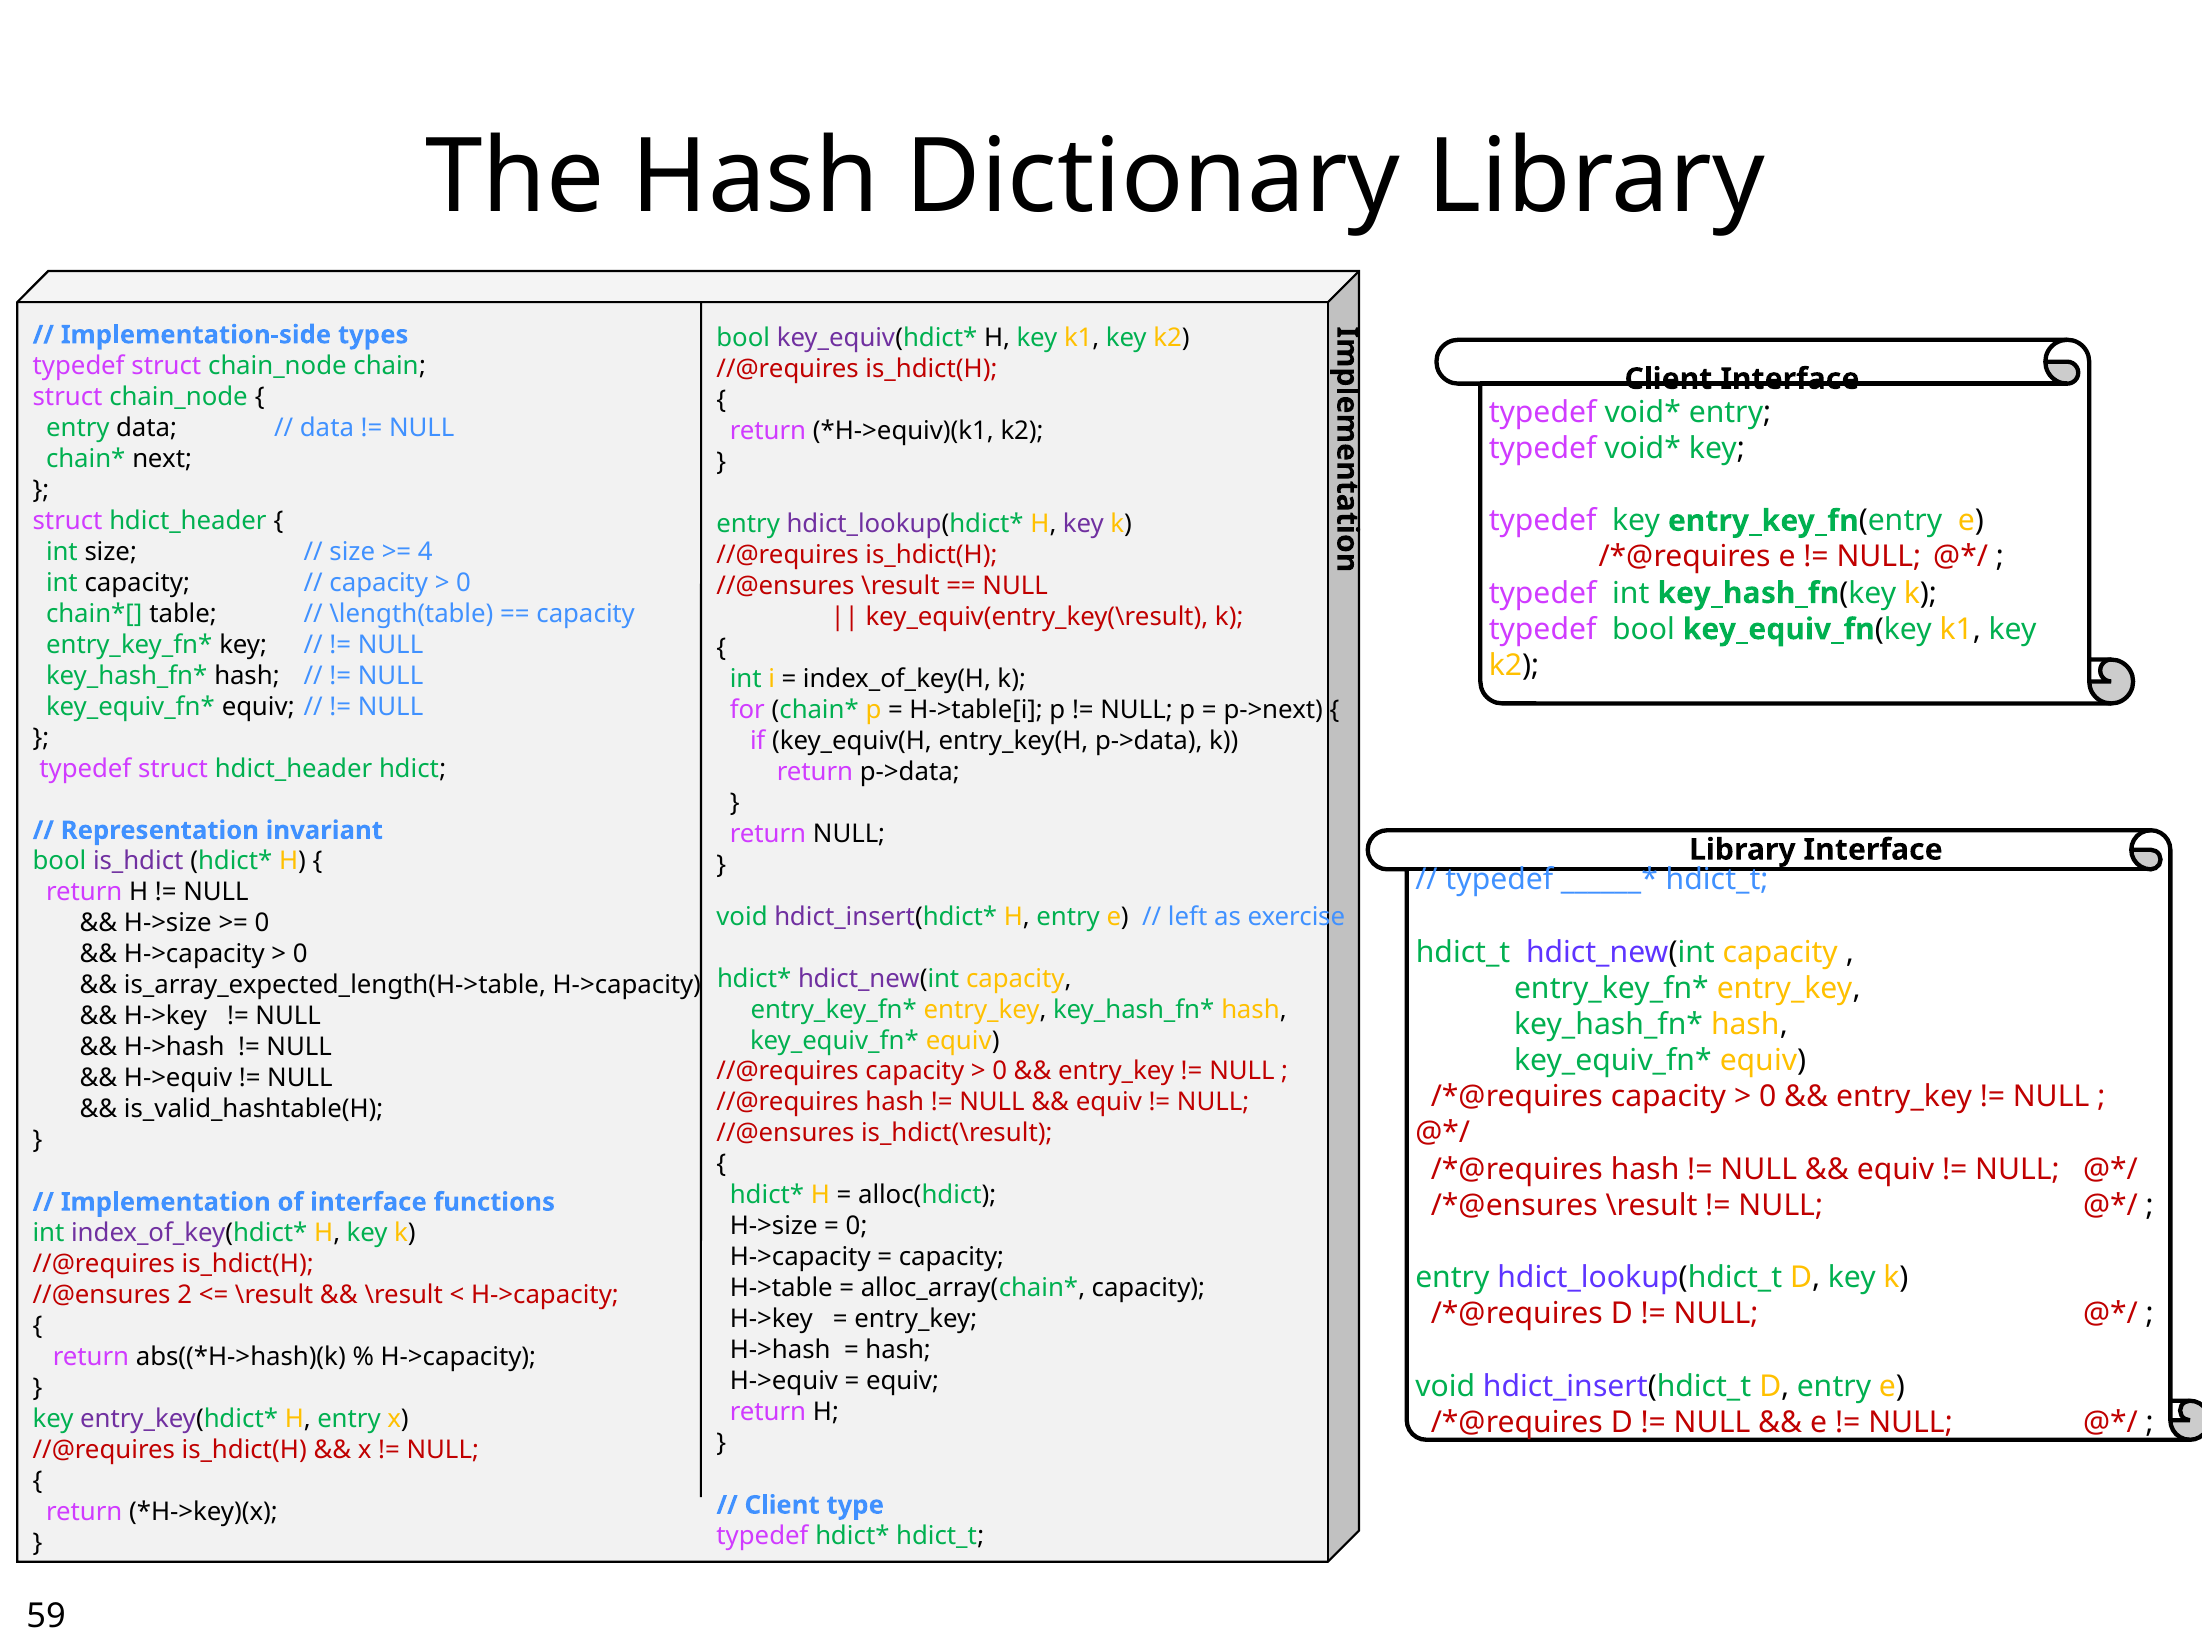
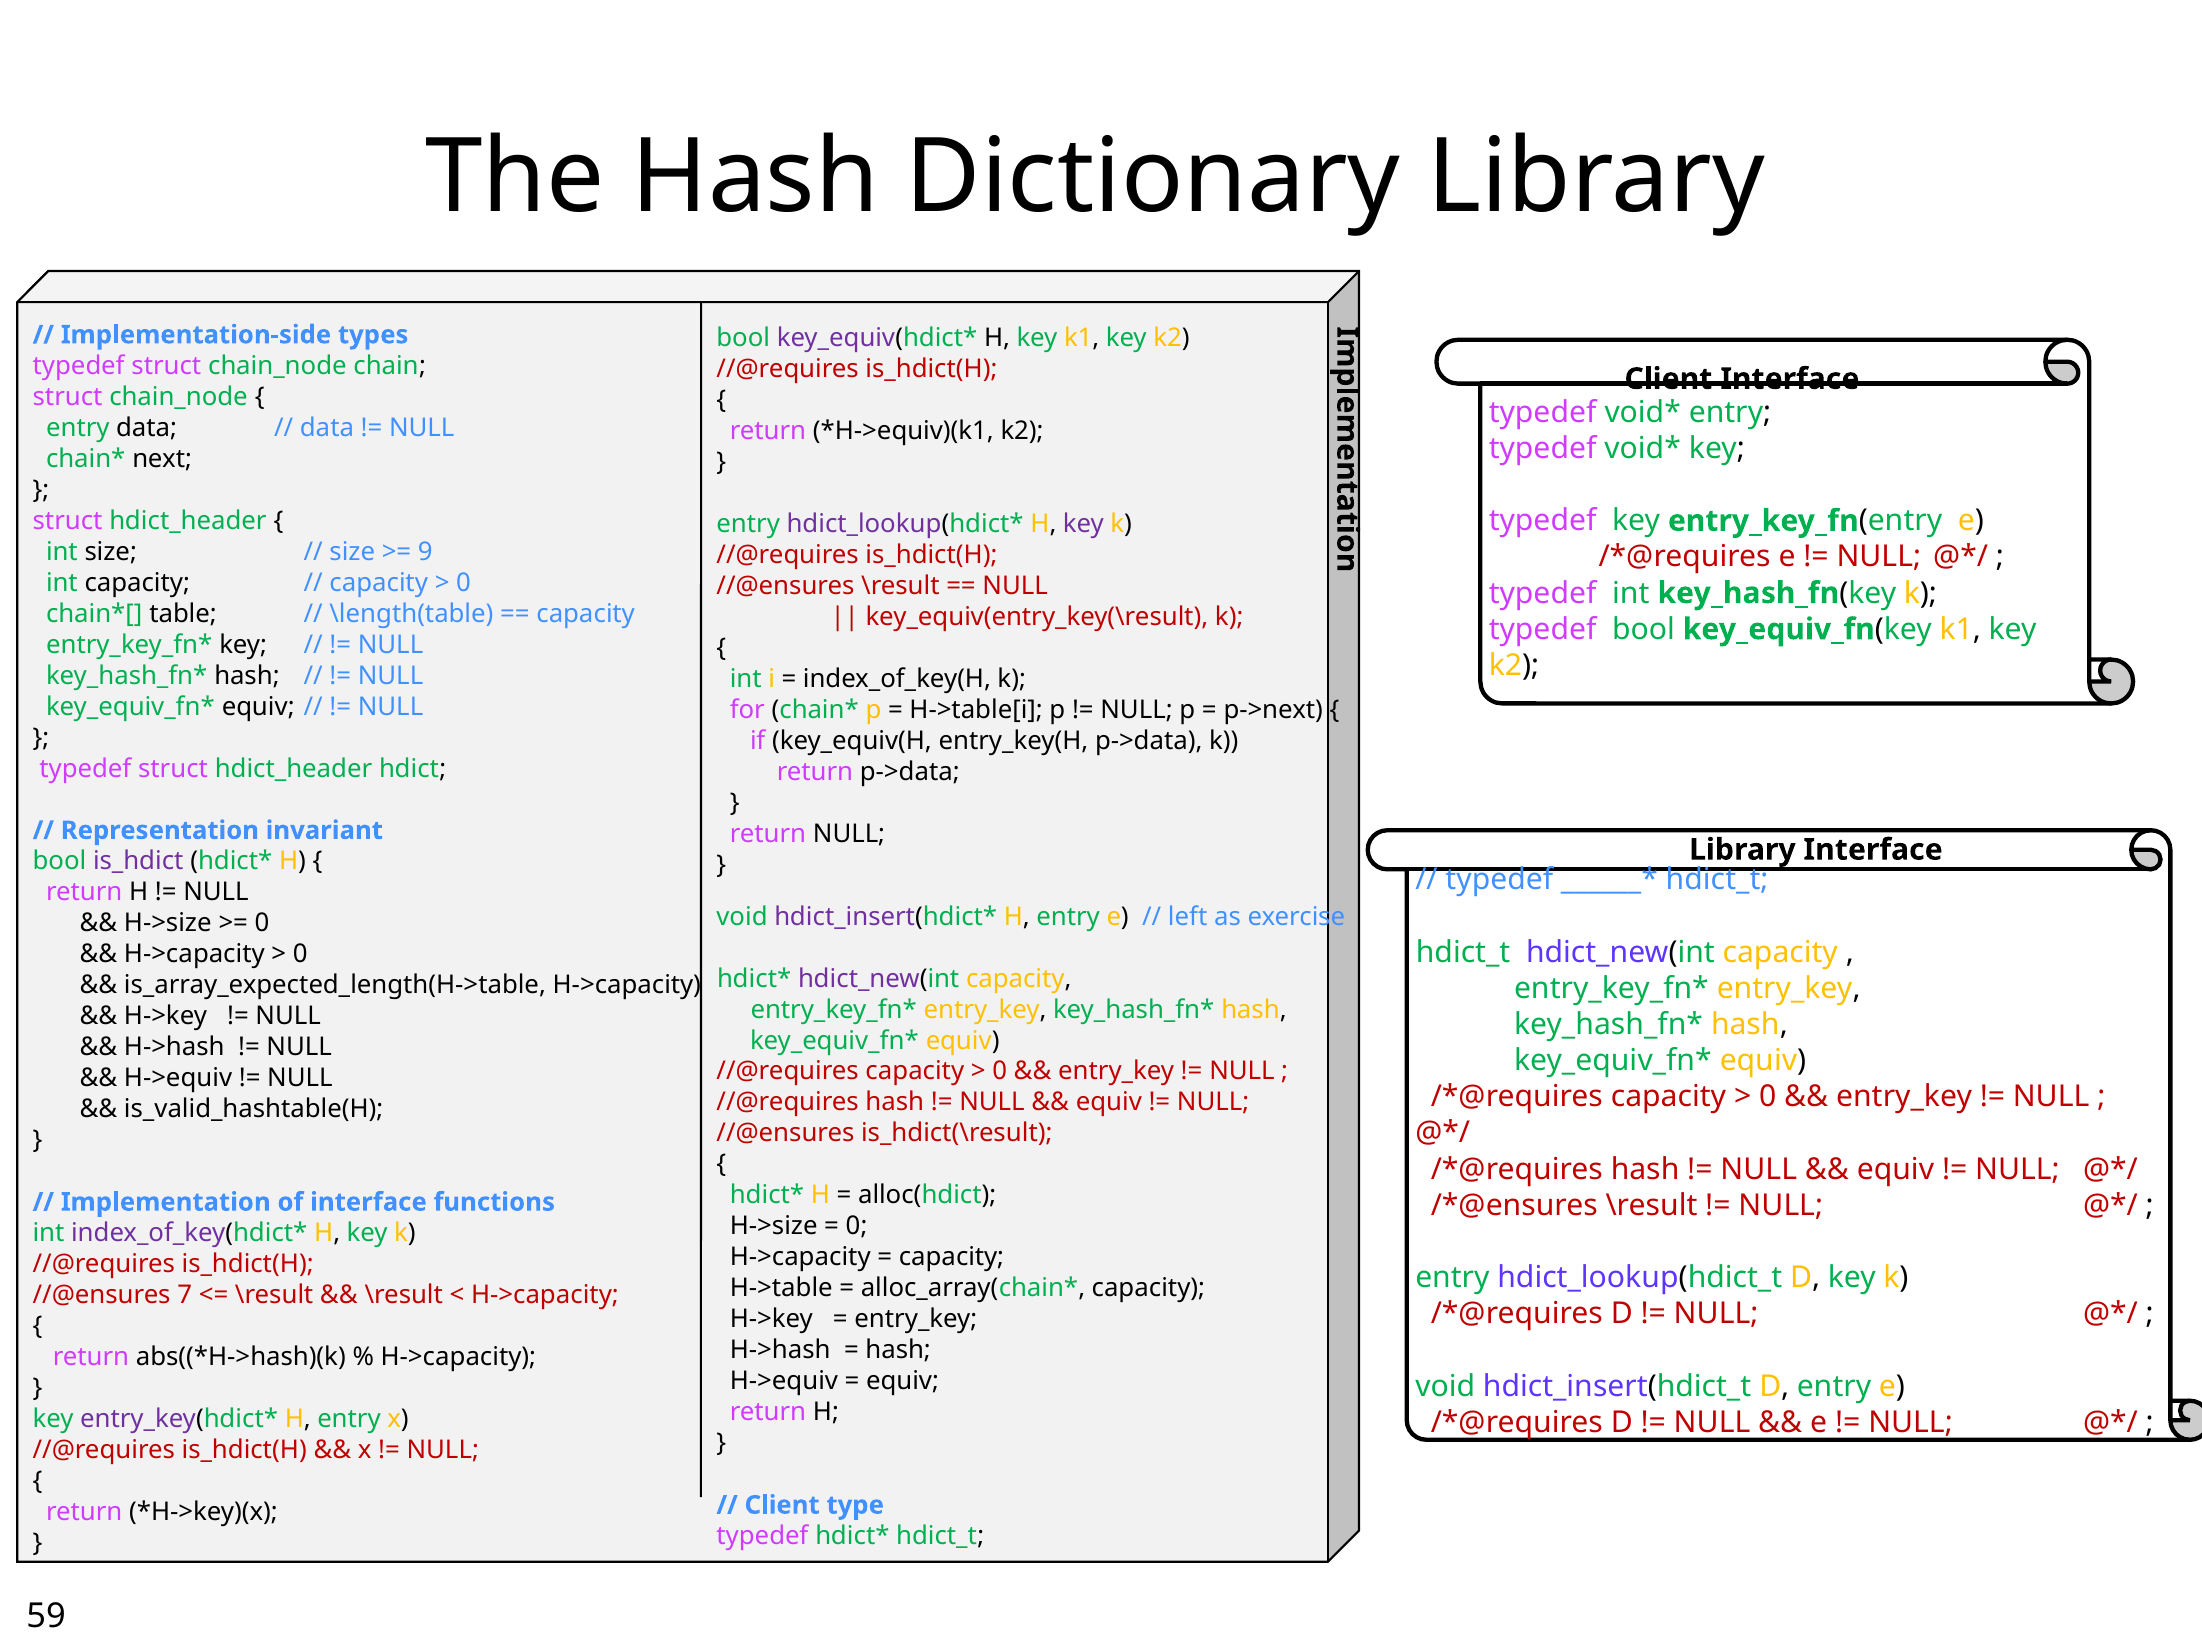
4: 4 -> 9 (425, 552)
2: 2 -> 7 (185, 1295)
